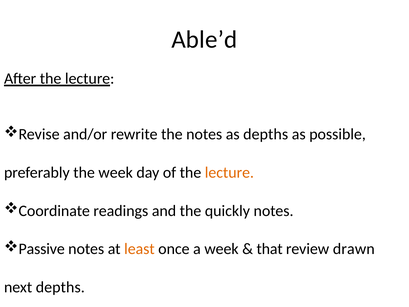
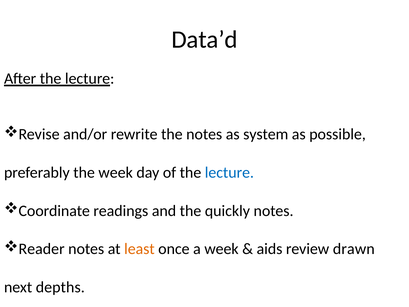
Able’d: Able’d -> Data’d (205, 40)
as depths: depths -> system (266, 134)
lecture colour: orange -> blue (229, 172)
Passive: Passive -> Reader (42, 249)
that: that -> aids (270, 249)
